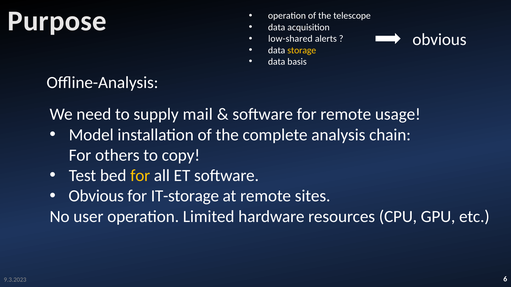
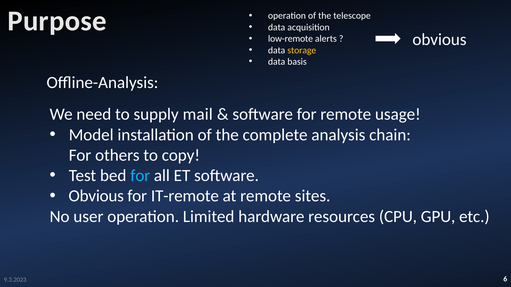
low-shared: low-shared -> low-remote (290, 39)
for colour: yellow -> light blue (140, 176)
IT-storage: IT-storage -> IT-remote (185, 196)
